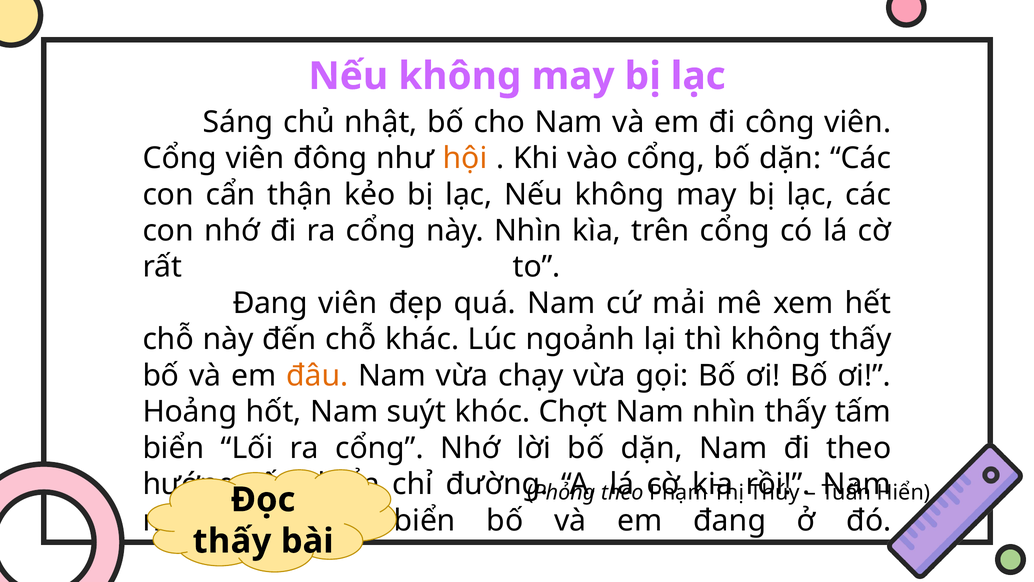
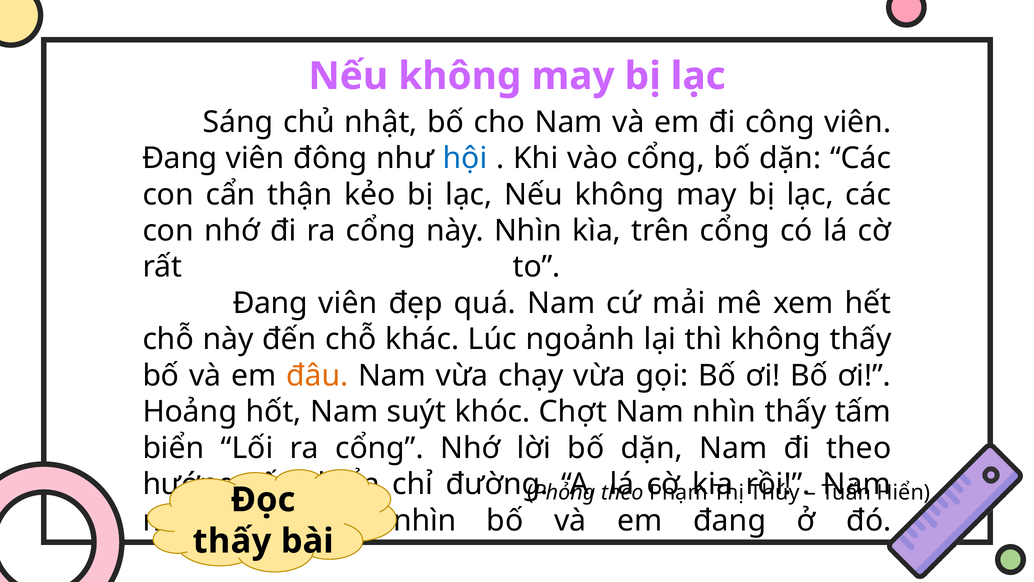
Cổng: Cổng -> Đang (180, 158)
hội colour: orange -> blue (465, 158)
biển: biển -> nhìn (425, 520)
